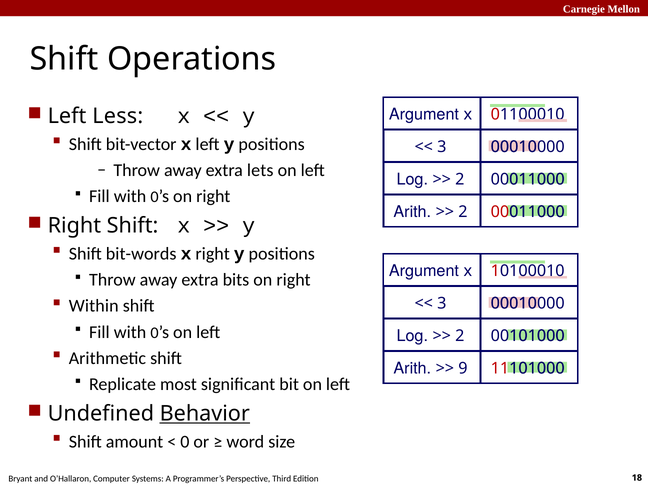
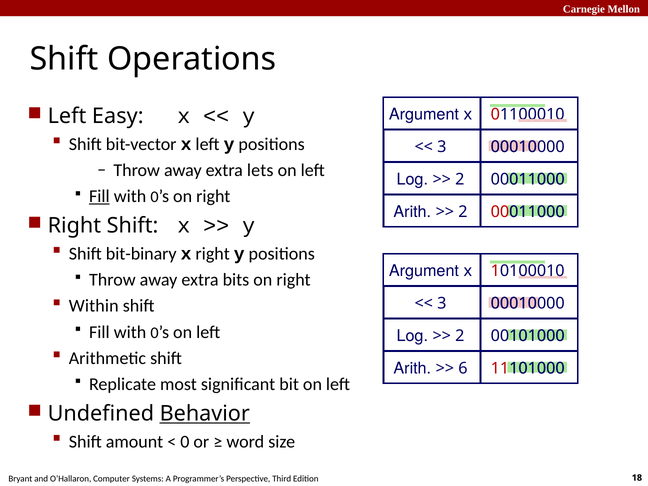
Less: Less -> Easy (118, 116)
Fill underline: none -> present (99, 196)
bit-words: bit-words -> bit-binary (141, 254)
9: 9 -> 6 (463, 368)
